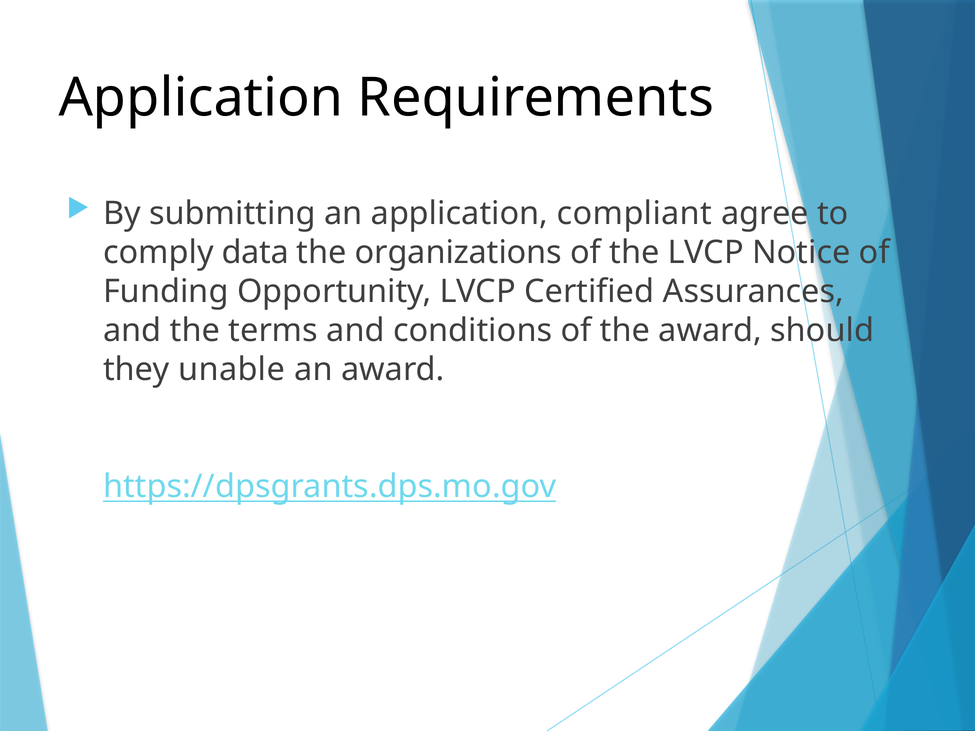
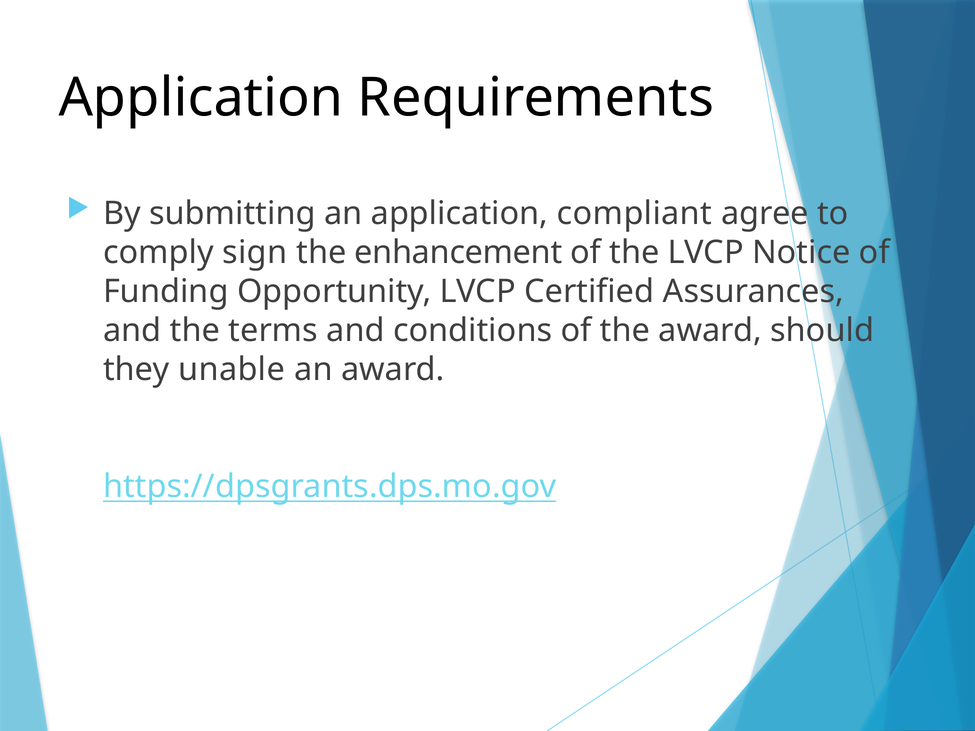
data: data -> sign (255, 253)
organizations: organizations -> enhancement (458, 253)
